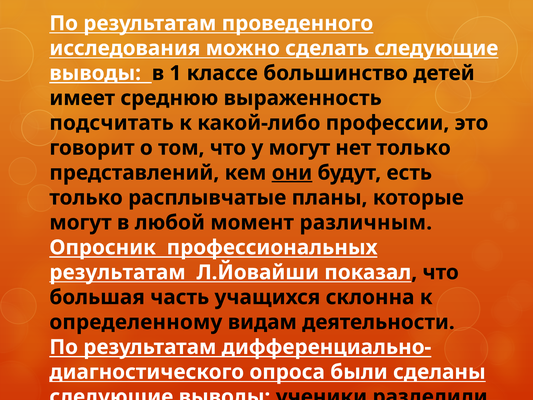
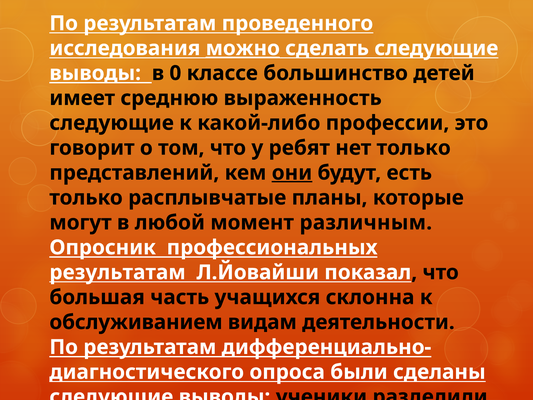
можно underline: none -> present (243, 48)
1: 1 -> 0 (175, 73)
подсчитать: подсчитать -> следующие (112, 123)
у могут: могут -> ребят (299, 148)
определенному: определенному -> обслуживанием (136, 322)
